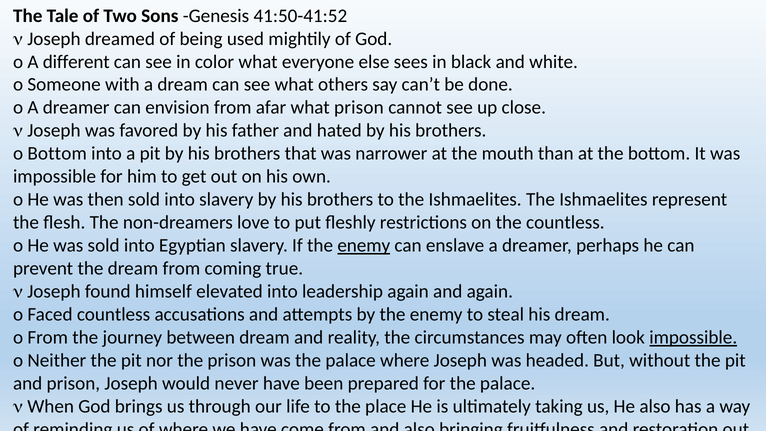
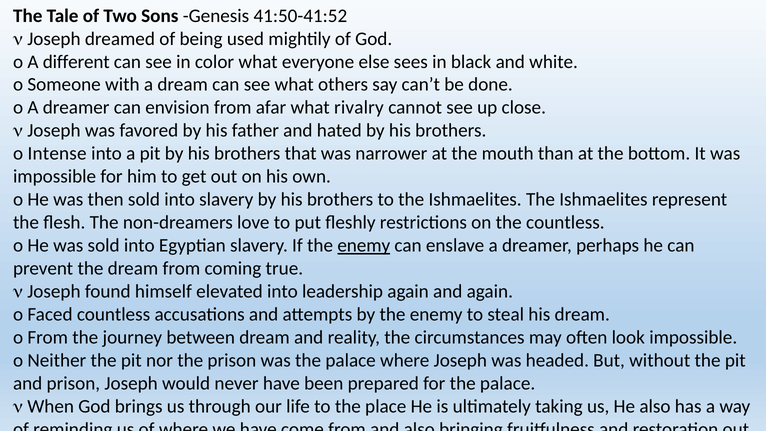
what prison: prison -> rivalry (359, 108)
o Bottom: Bottom -> Intense (57, 154)
impossible underline: present -> none (693, 337)
